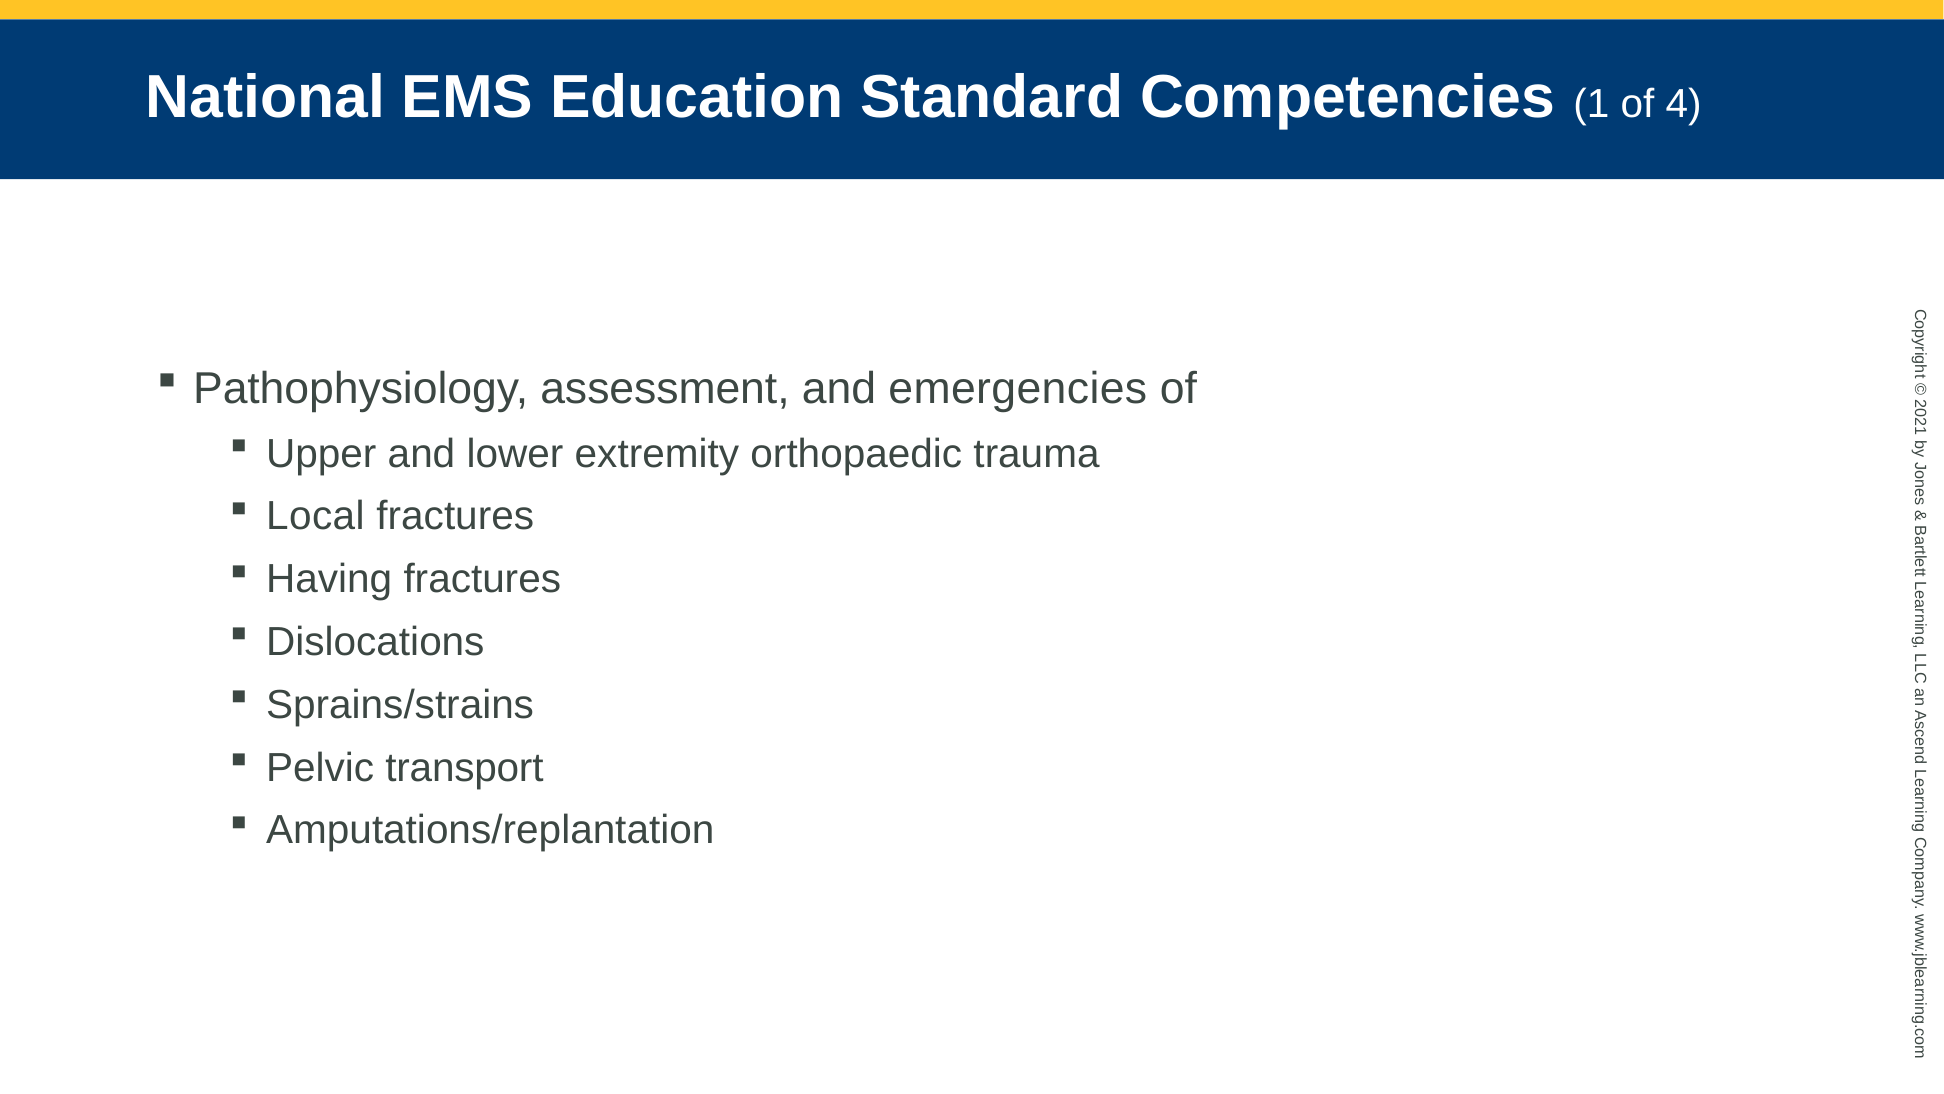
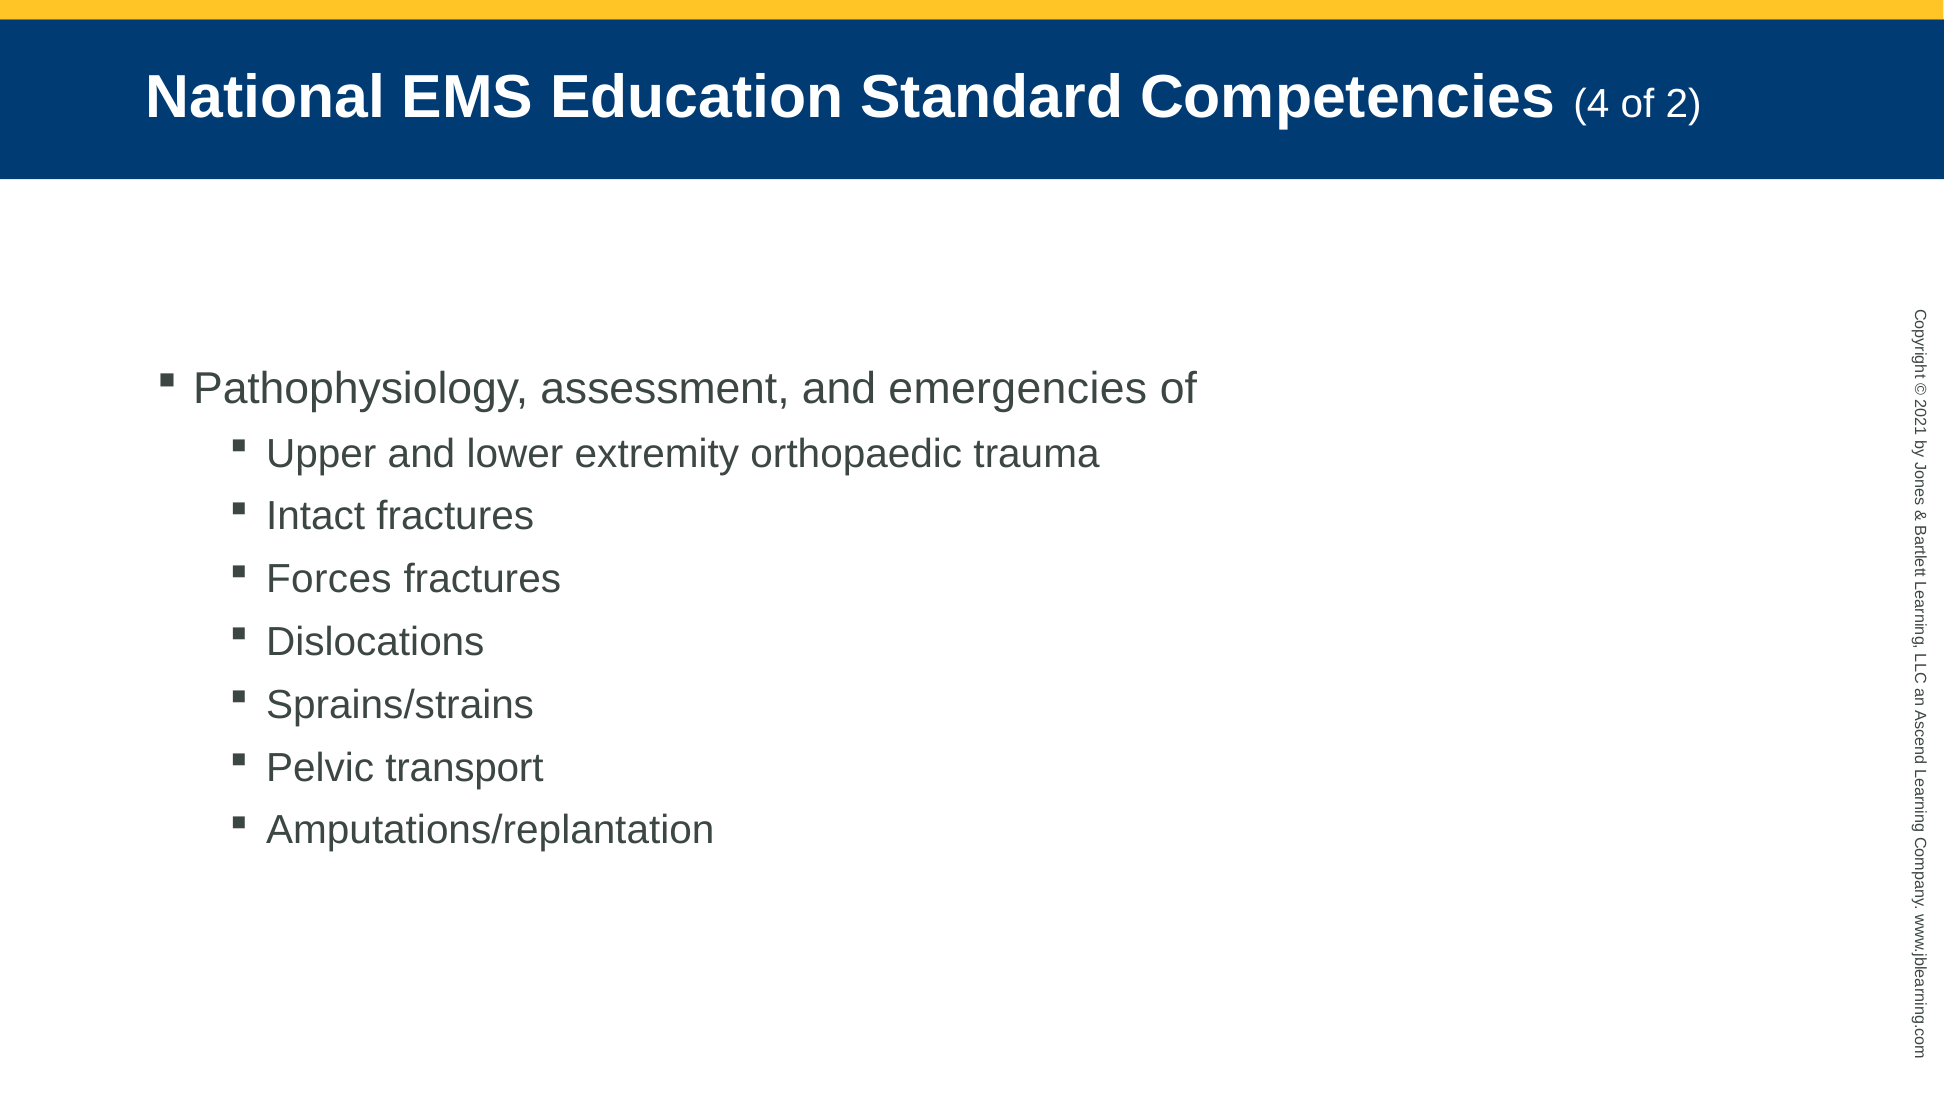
Competencies 1: 1 -> 4 (1591, 104)
of 4: 4 -> 2 (1684, 104)
Local: Local -> Intact (316, 516)
Having: Having -> Forces (329, 579)
